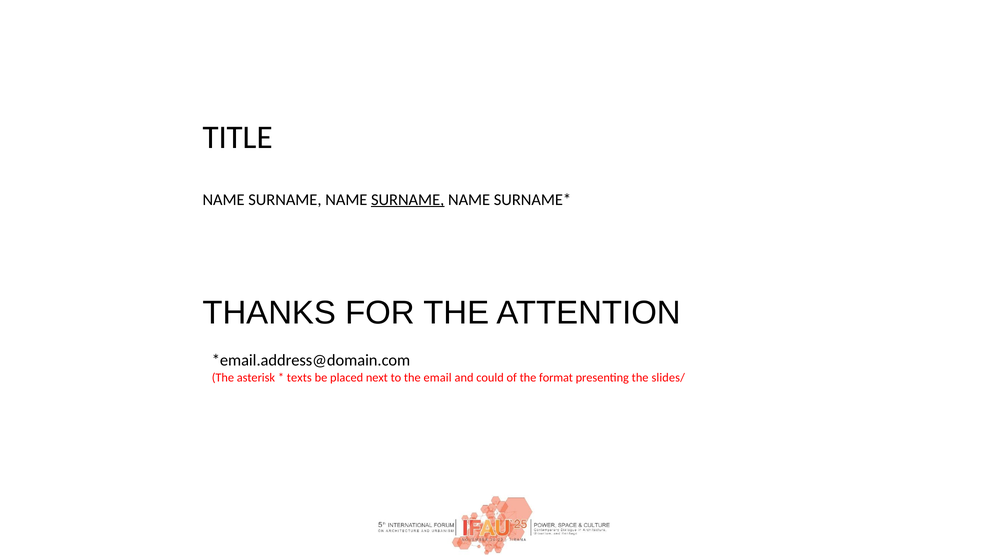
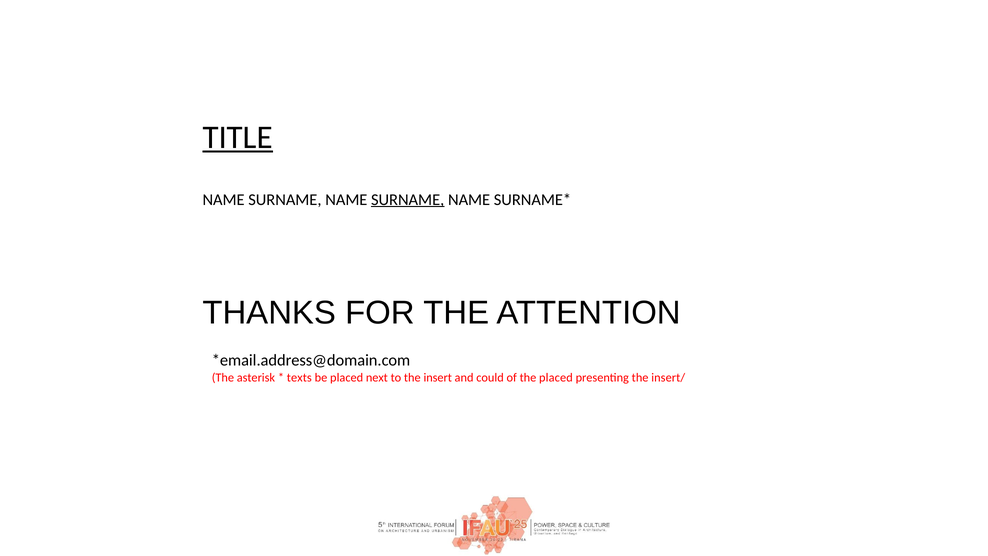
TITLE underline: none -> present (238, 137)
email: email -> insert (438, 377)
the format: format -> placed (556, 377)
slides/: slides/ -> insert/ (668, 377)
